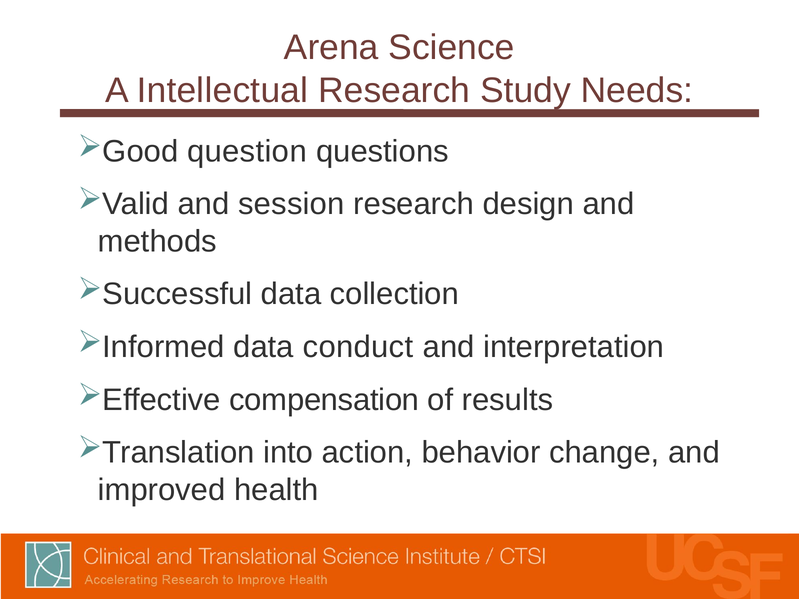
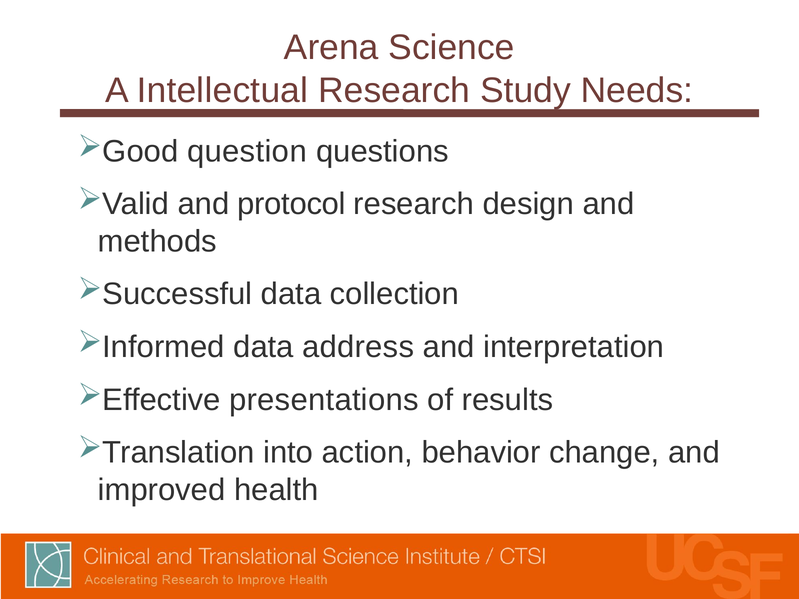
session: session -> protocol (292, 204)
conduct: conduct -> address (358, 347)
compensation: compensation -> presentations (324, 400)
